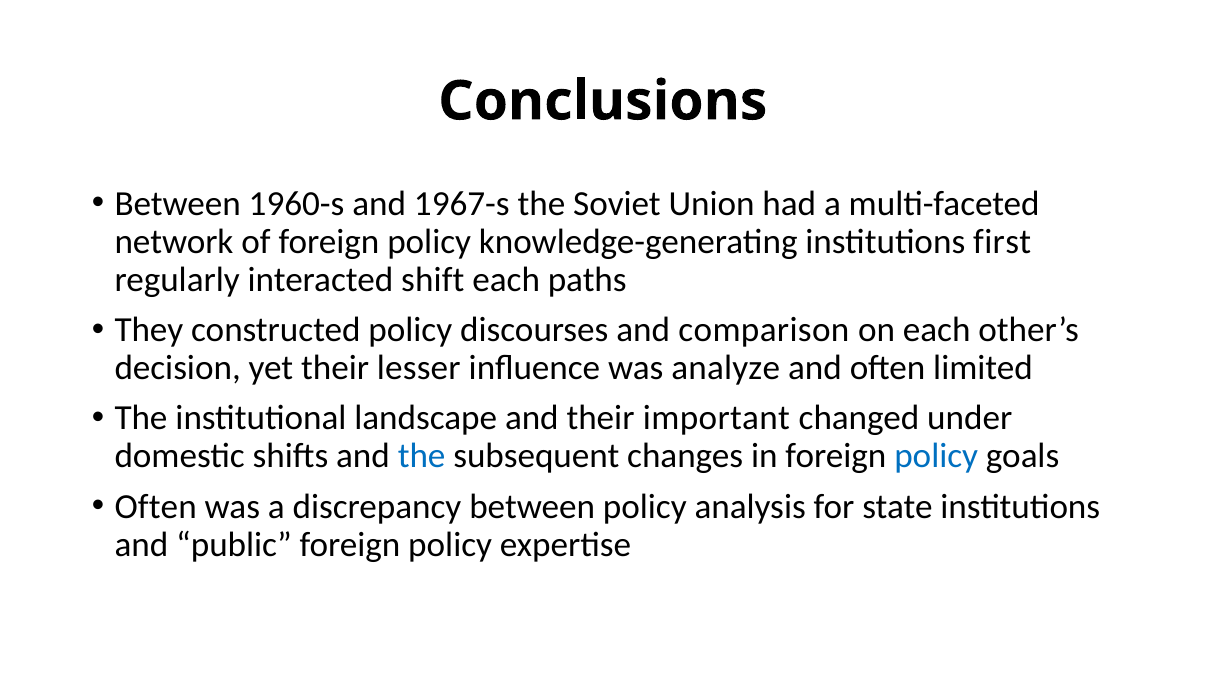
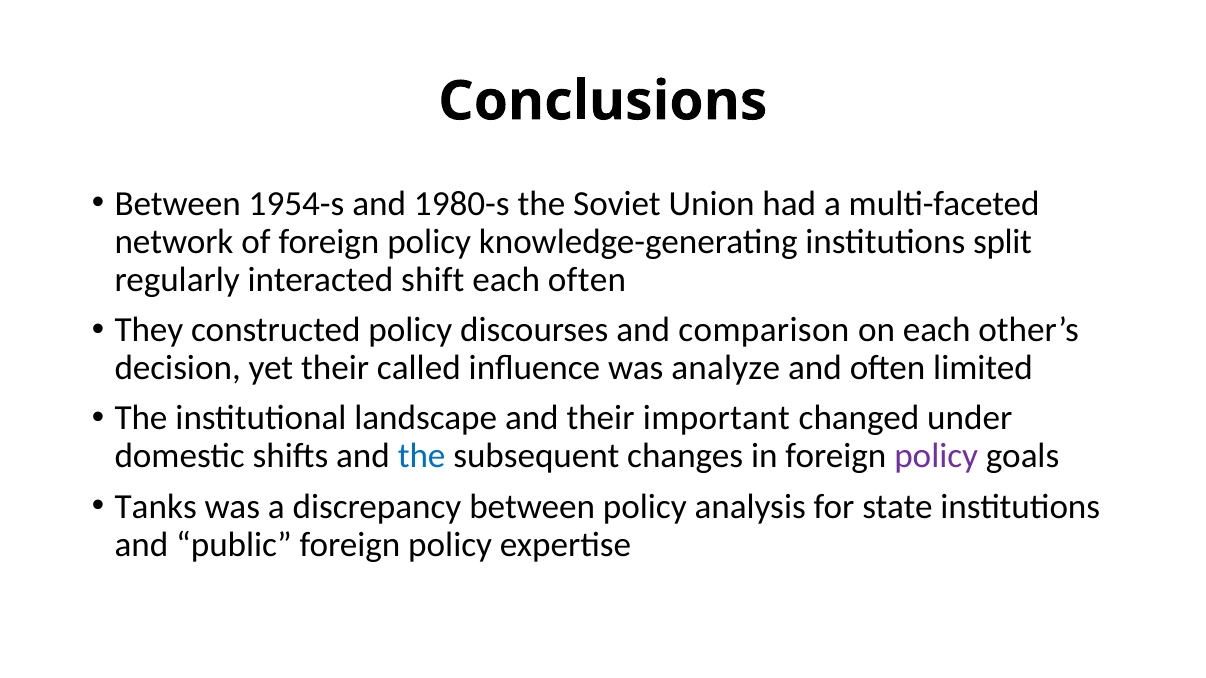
1960-s: 1960-s -> 1954-s (297, 204)
1967-s: 1967-s -> 1980-s (462, 204)
first: first -> split (1002, 242)
each paths: paths -> often (587, 280)
lesser: lesser -> called (419, 368)
policy colour: blue -> purple (936, 457)
Often: Often -> Tanks (156, 507)
